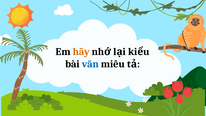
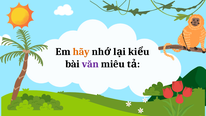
văn colour: blue -> purple (90, 64)
